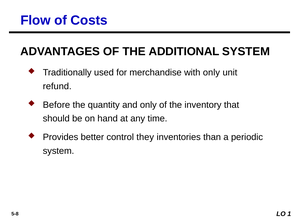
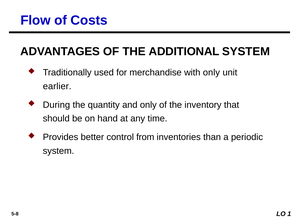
refund: refund -> earlier (57, 86)
Before: Before -> During (56, 105)
they: they -> from (145, 137)
